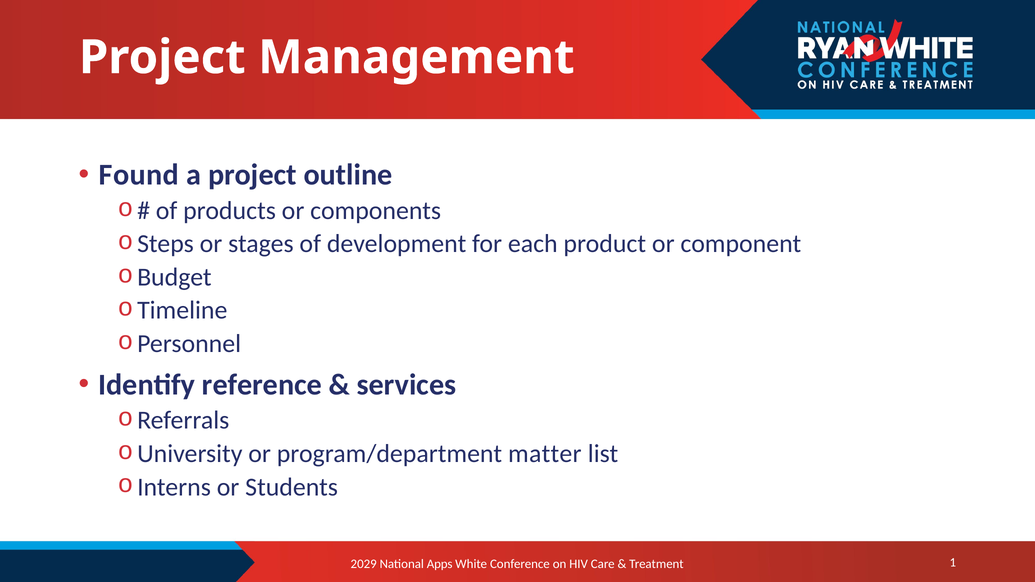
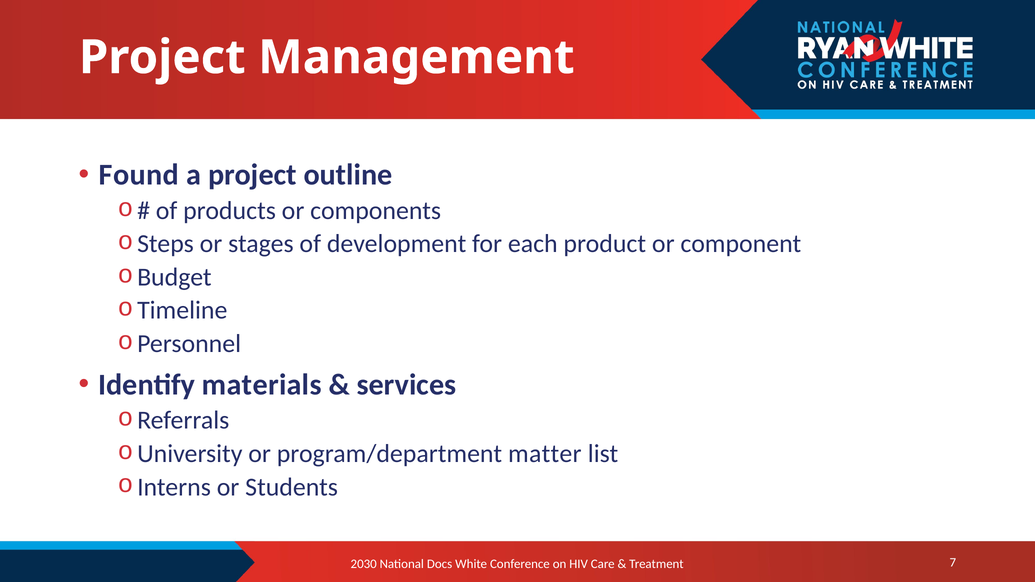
reference: reference -> materials (262, 385)
2029: 2029 -> 2030 (364, 564)
Apps: Apps -> Docs (440, 564)
1: 1 -> 7 (953, 562)
